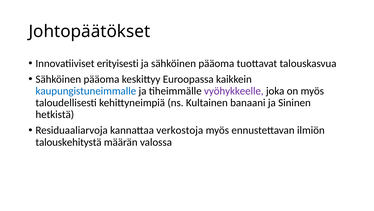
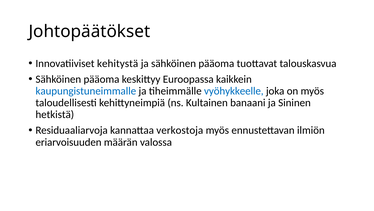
erityisesti: erityisesti -> kehitystä (118, 63)
vyöhykkeelle colour: purple -> blue (234, 91)
talouskehitystä: talouskehitystä -> eriarvoisuuden (69, 142)
